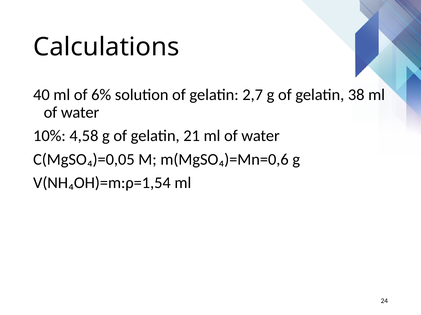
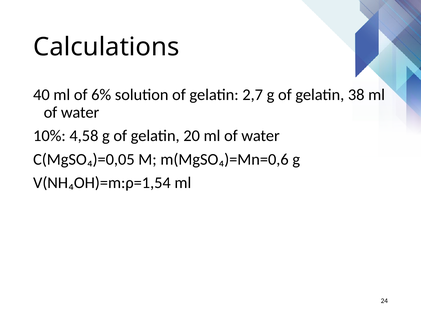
21: 21 -> 20 (192, 136)
